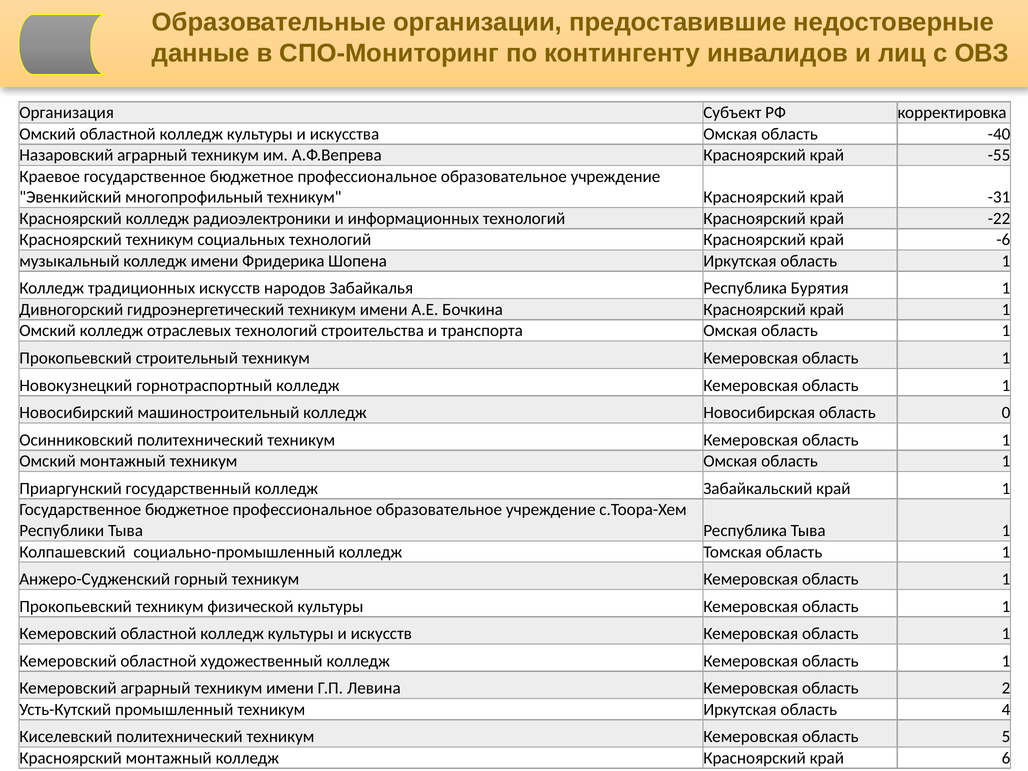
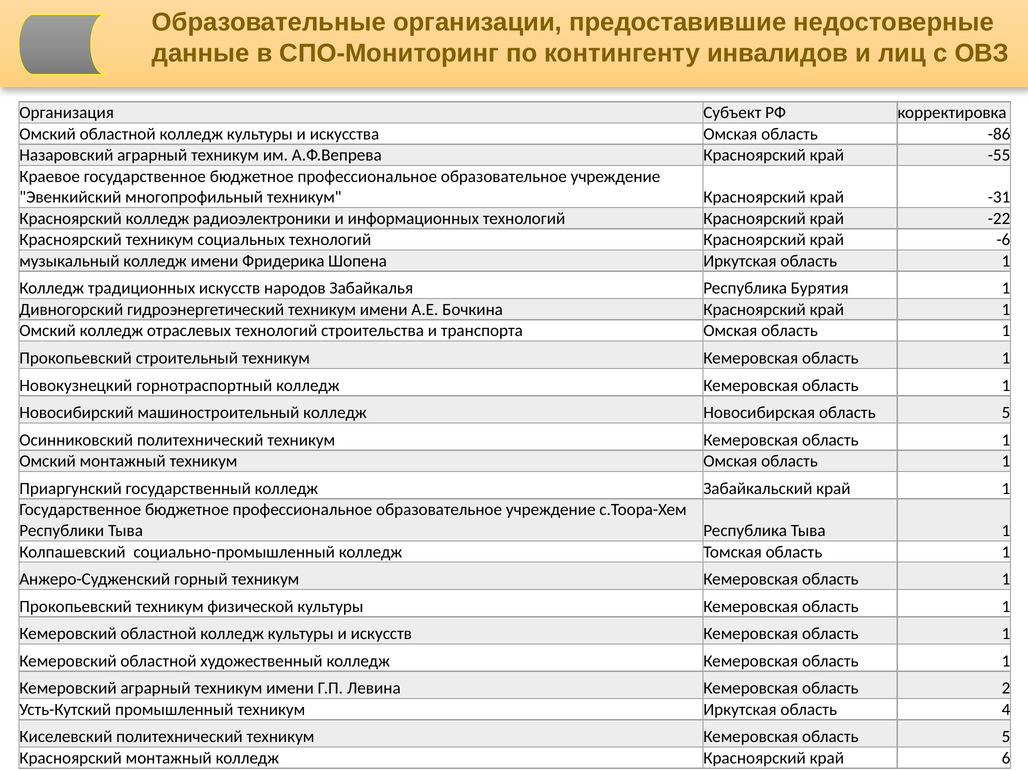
-40: -40 -> -86 (999, 134)
Новосибирская область 0: 0 -> 5 (1006, 413)
